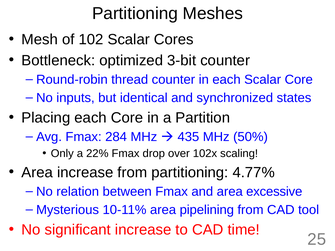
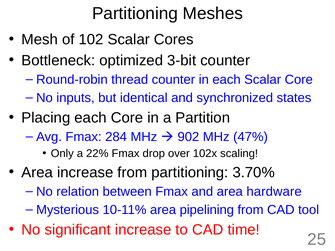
435: 435 -> 902 (188, 137)
50%: 50% -> 47% (251, 137)
4.77%: 4.77% -> 3.70% (254, 173)
excessive: excessive -> hardware (274, 192)
